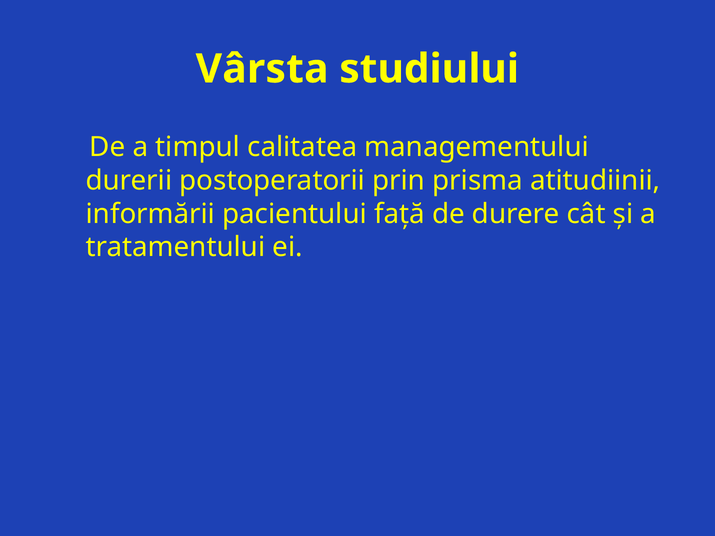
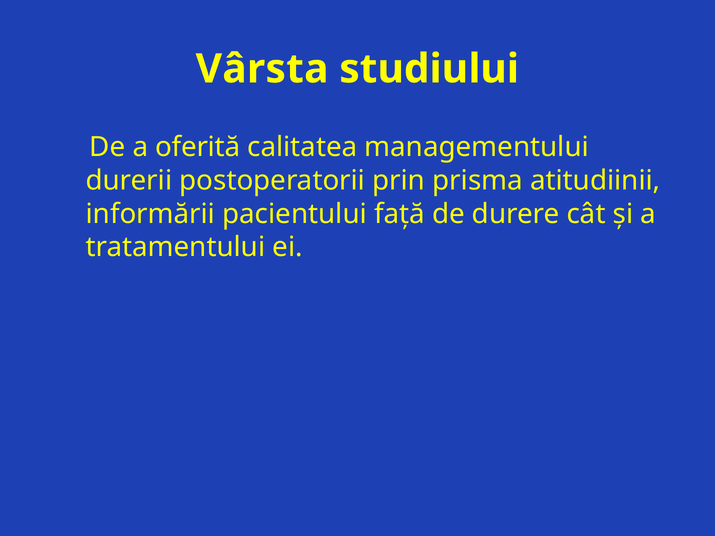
timpul: timpul -> oferită (198, 147)
